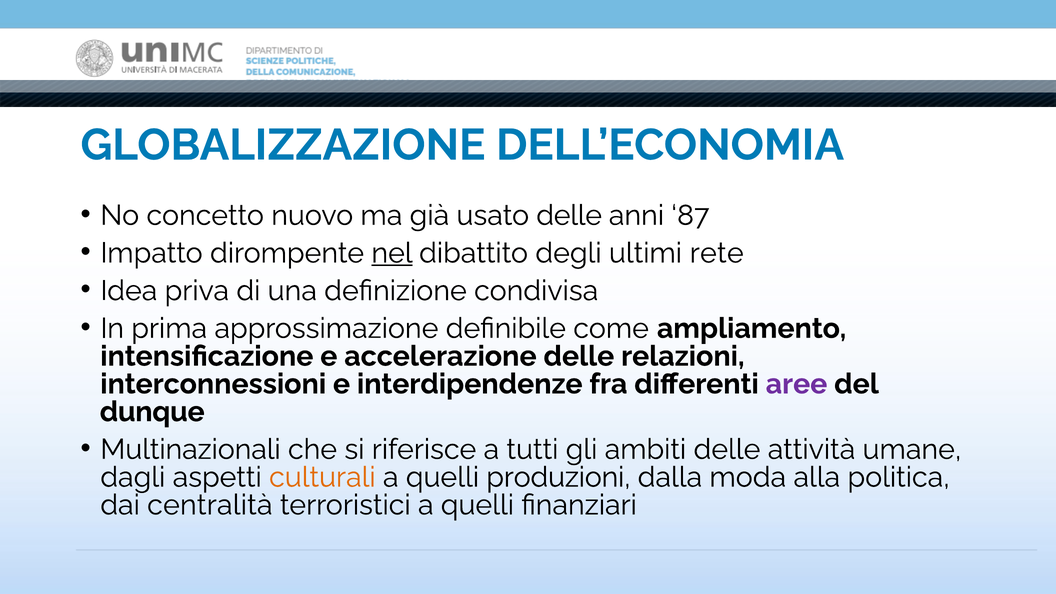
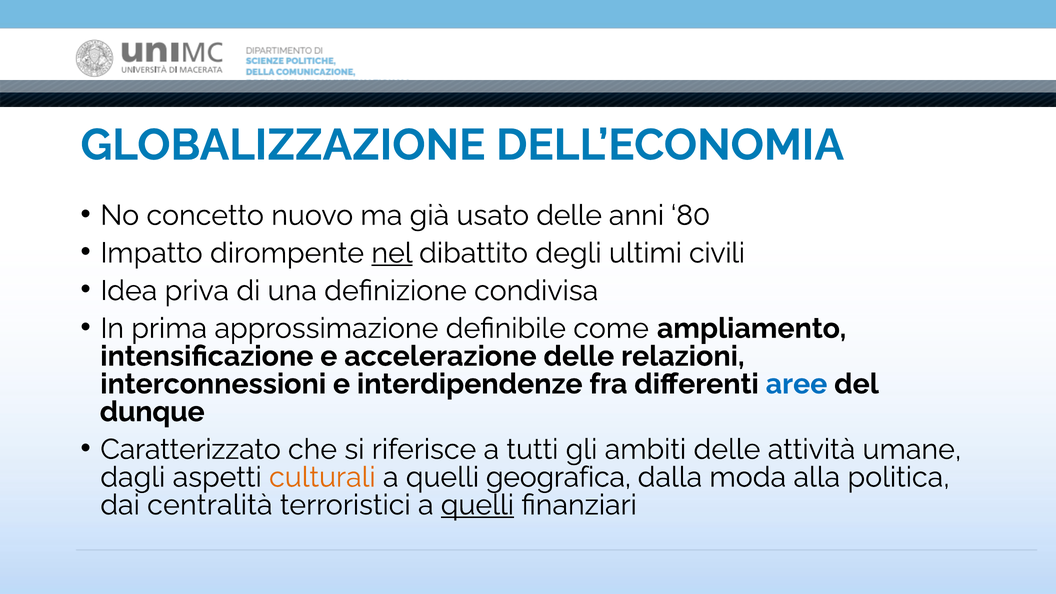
87: 87 -> 80 (691, 215)
rete: rete -> civili (717, 253)
aree colour: purple -> blue (797, 384)
Multinazionali: Multinazionali -> Caratterizzato (191, 449)
produzioni: produzioni -> geografica (558, 477)
quelli underline: none -> present (477, 505)
